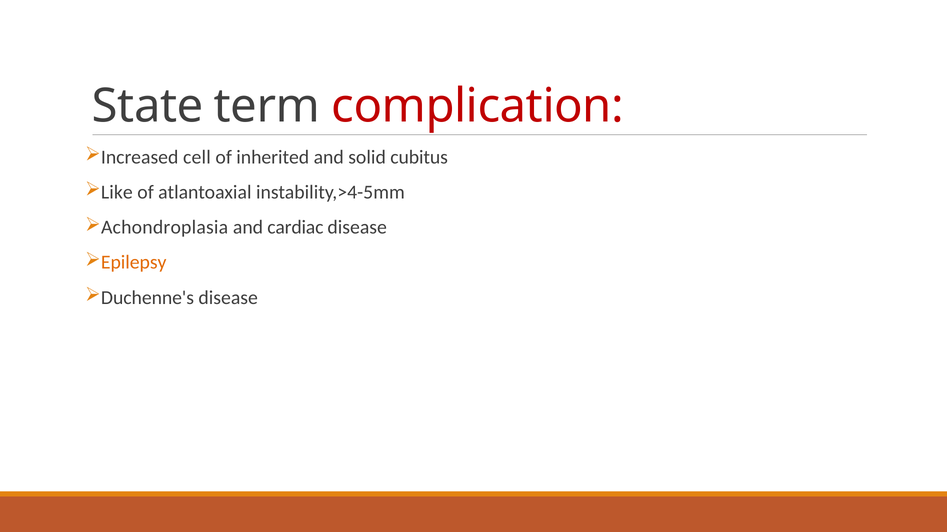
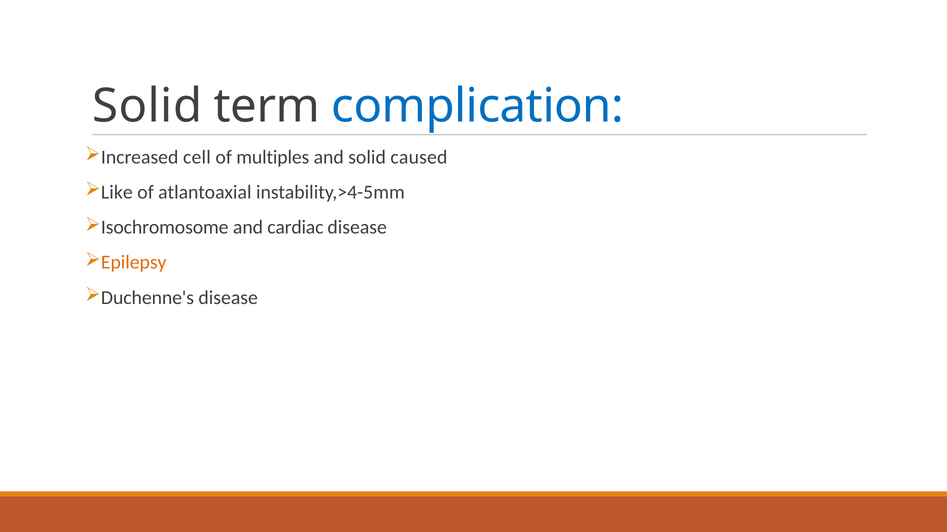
State: State -> Solid (147, 106)
complication colour: red -> blue (478, 106)
inherited: inherited -> multiples (273, 157)
cubitus: cubitus -> caused (419, 157)
Achondroplasia: Achondroplasia -> Isochromosome (165, 228)
